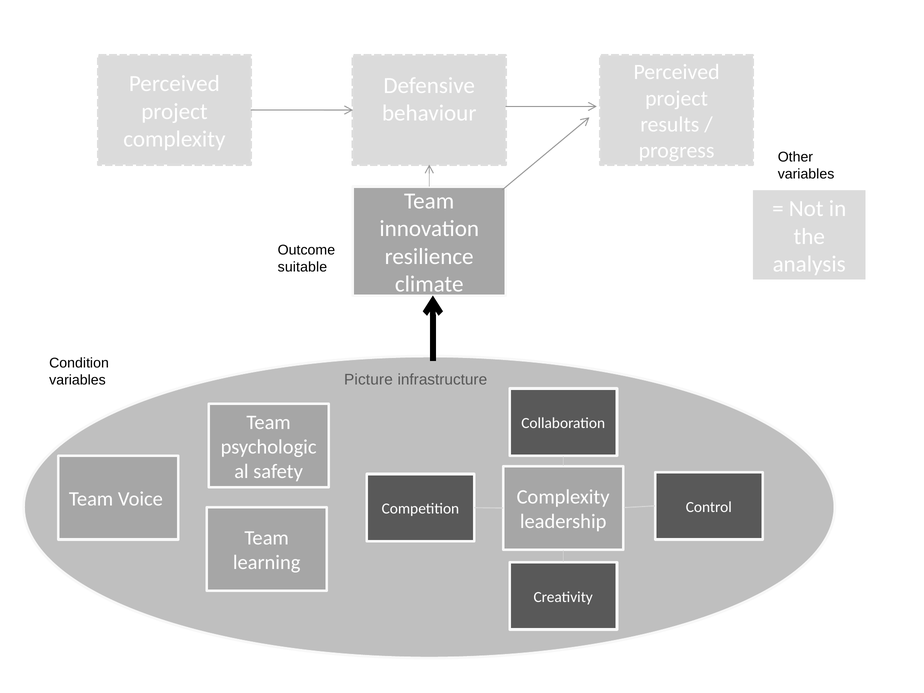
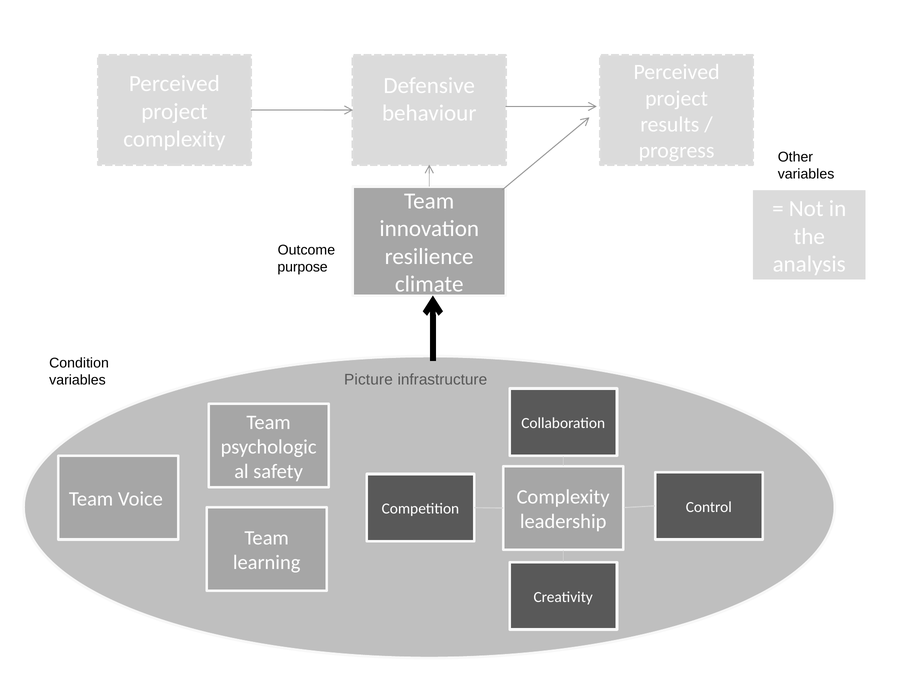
suitable: suitable -> purpose (303, 267)
